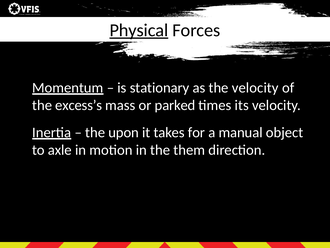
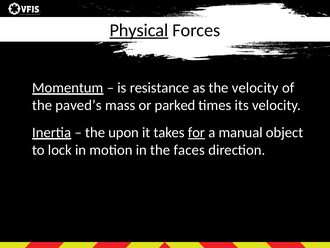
stationary: stationary -> resistance (160, 88)
excess’s: excess’s -> paved’s (79, 105)
for underline: none -> present (196, 132)
axle: axle -> lock (60, 150)
them: them -> faces (189, 150)
